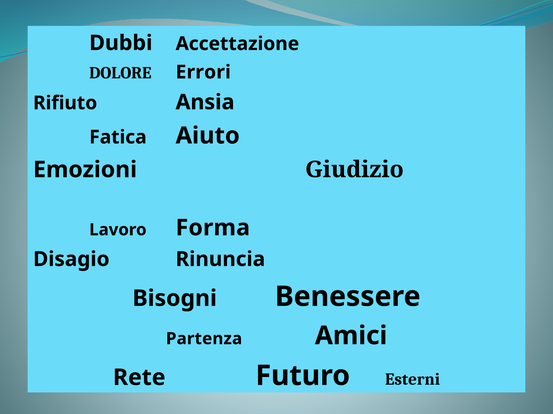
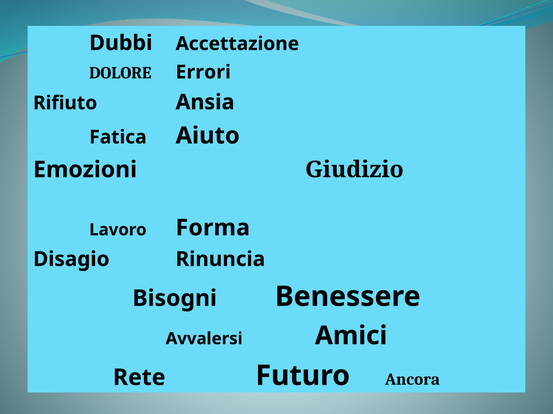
Partenza: Partenza -> Avvalersi (204, 339)
Esterni: Esterni -> Ancora (412, 380)
